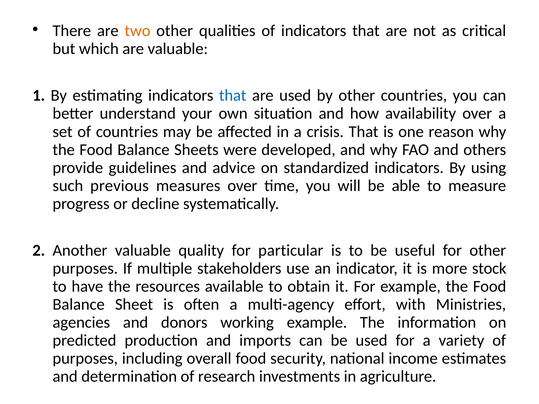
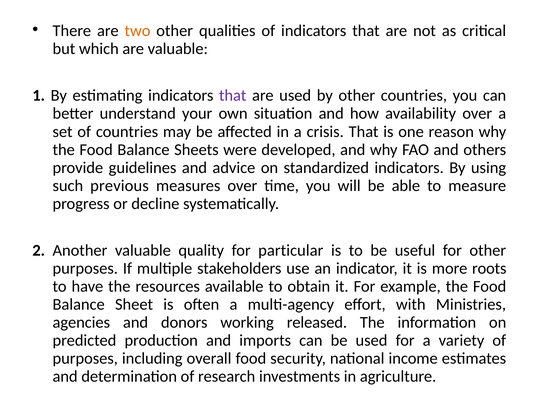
that colour: blue -> purple (233, 96)
stock: stock -> roots (489, 269)
working example: example -> released (317, 323)
